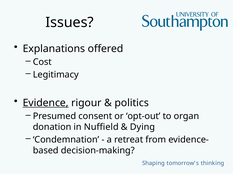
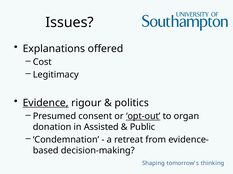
opt-out underline: none -> present (143, 117)
Nuffield: Nuffield -> Assisted (101, 128)
Dying: Dying -> Public (143, 128)
